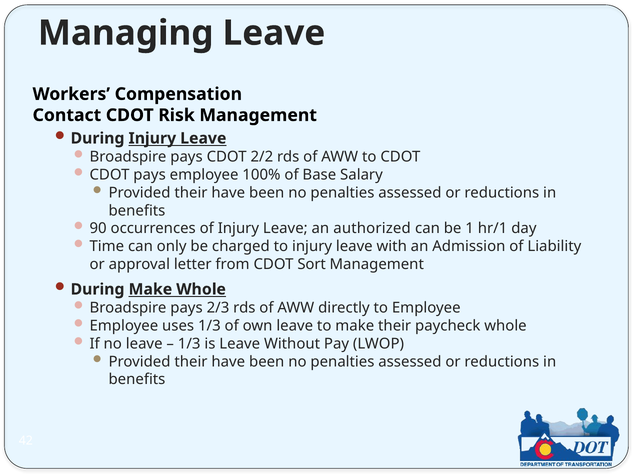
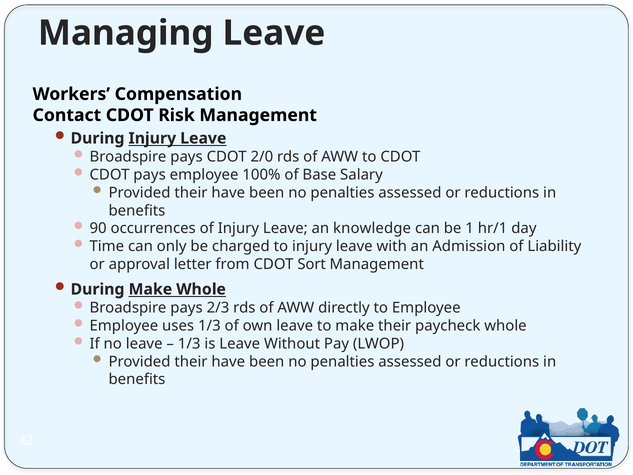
2/2: 2/2 -> 2/0 (262, 157)
authorized: authorized -> knowledge (372, 228)
